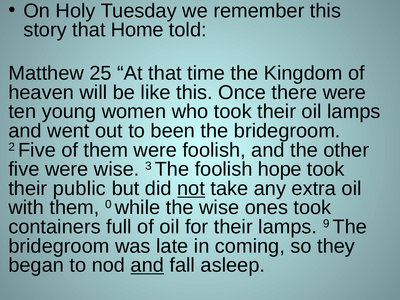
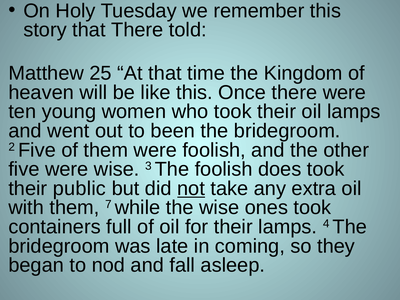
that Home: Home -> There (137, 30)
hope: hope -> does (280, 169)
0: 0 -> 7 (108, 204)
9: 9 -> 4 (326, 224)
and underline: present -> none (147, 265)
